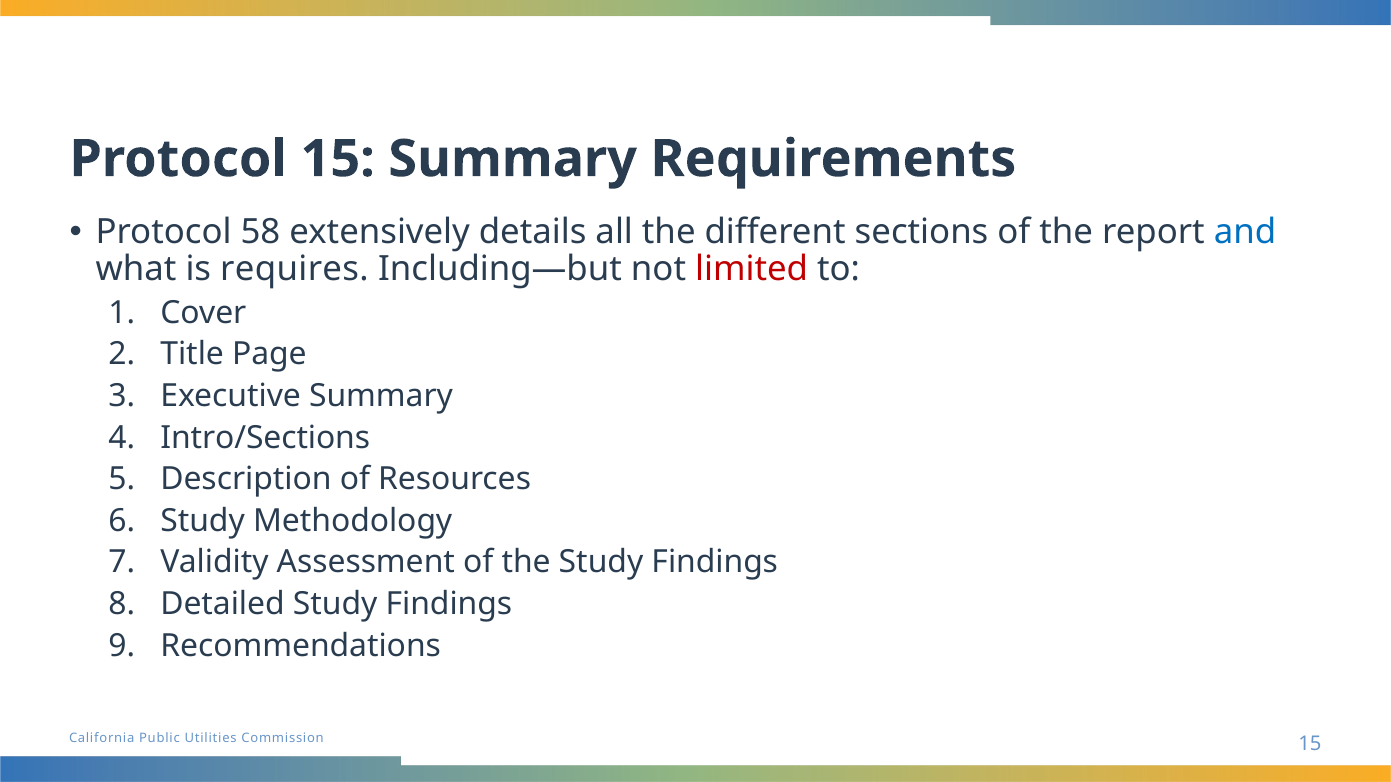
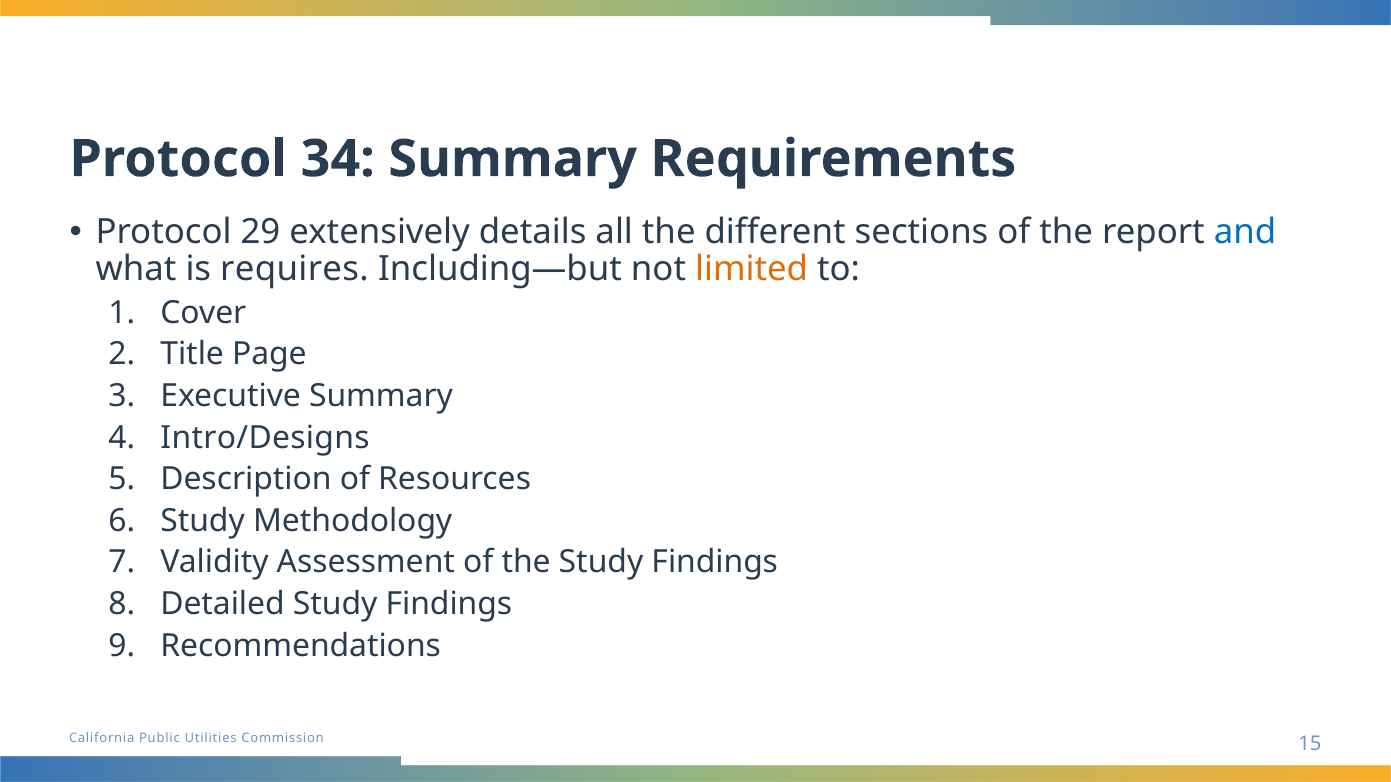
Protocol 15: 15 -> 34 (338, 159)
58: 58 -> 29 (260, 232)
limited colour: red -> orange (752, 270)
Intro/Sections: Intro/Sections -> Intro/Designs (265, 438)
